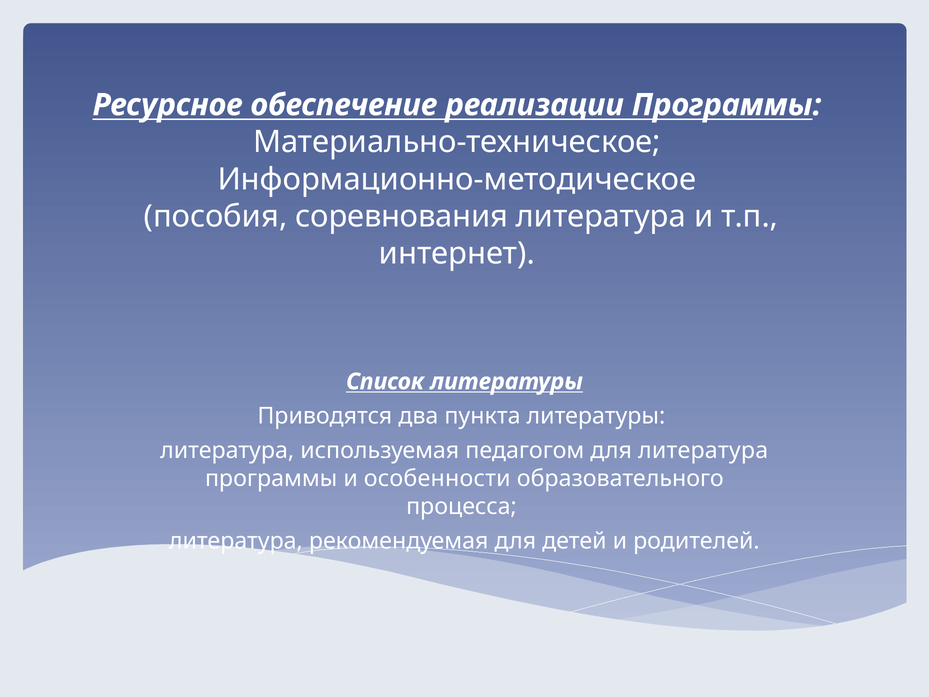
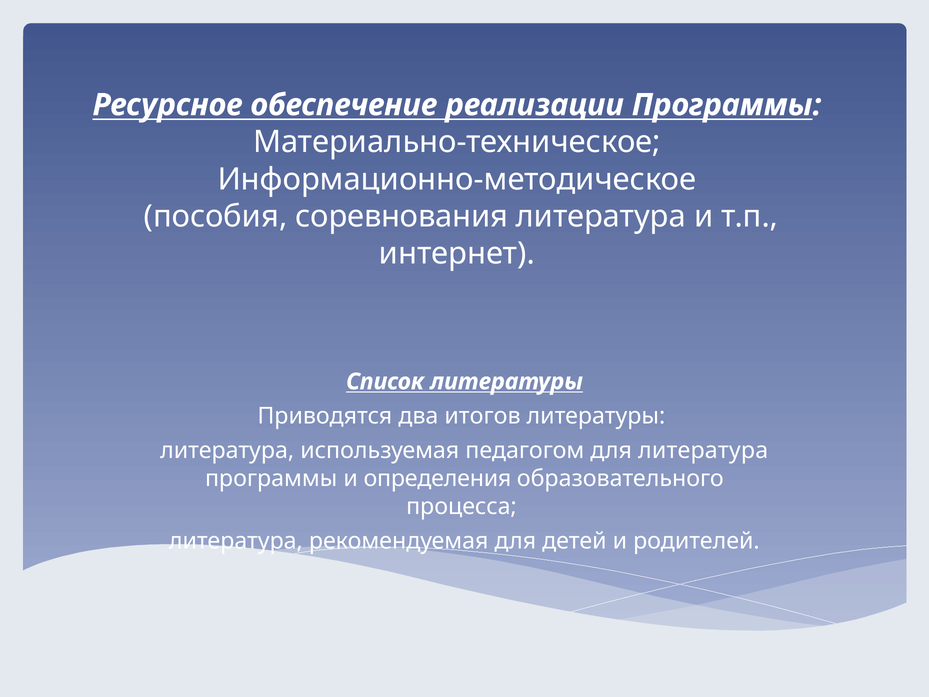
пункта: пункта -> итогов (483, 416)
особенности: особенности -> определения (437, 478)
